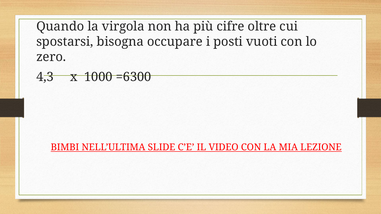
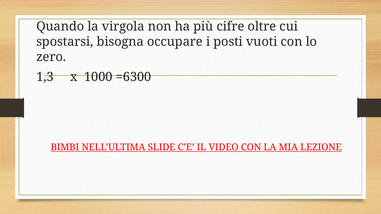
4,3: 4,3 -> 1,3 (45, 77)
